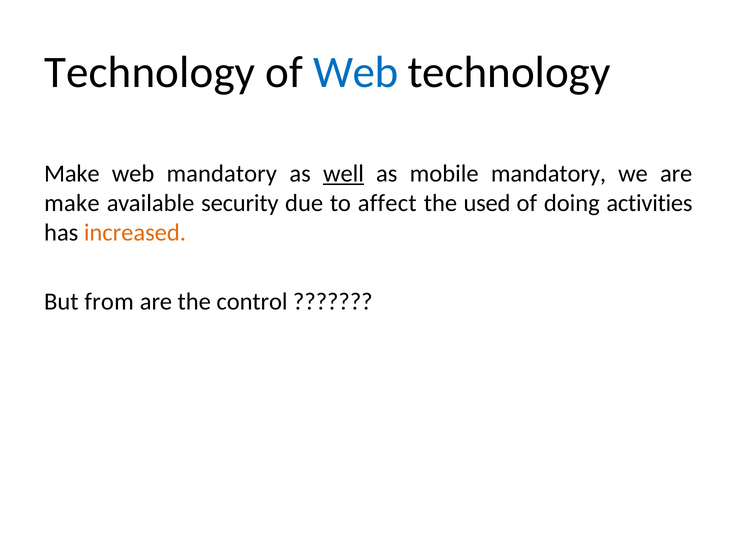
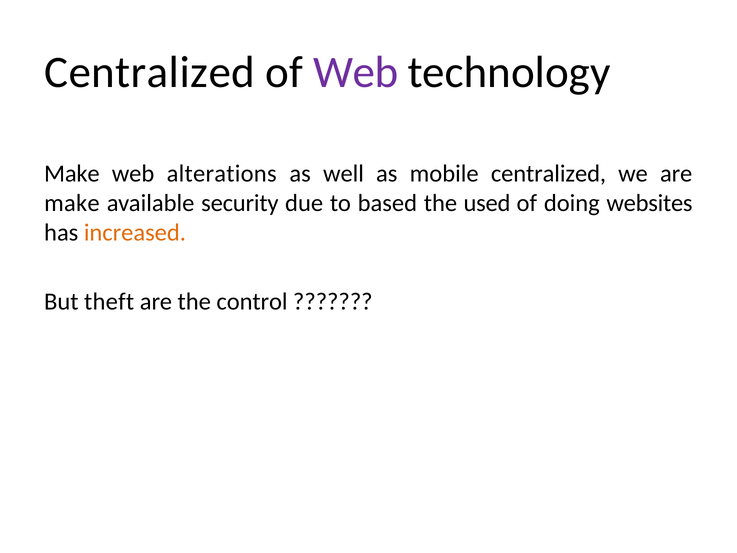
Technology: Technology -> Centralized (150, 73)
Web colour: blue -> purple (356, 73)
web mandatory: mandatory -> alterations (222, 174)
well underline: present -> none (343, 174)
mobile mandatory: mandatory -> centralized (548, 174)
affect: affect -> based (387, 203)
activities: activities -> websites (649, 203)
from: from -> theft (109, 301)
